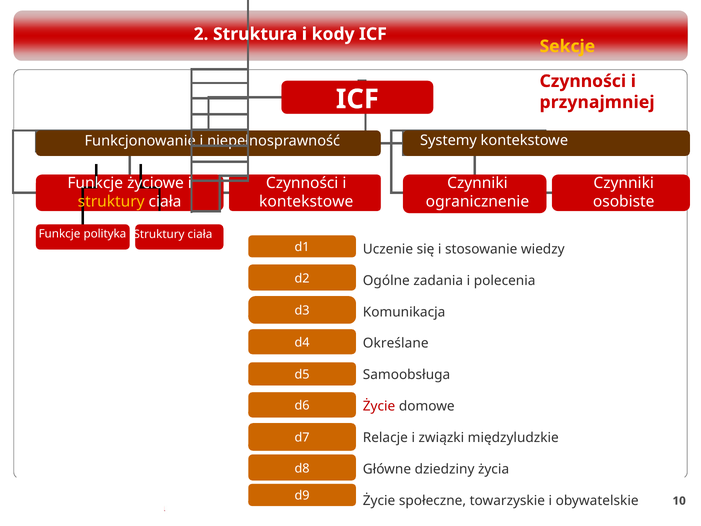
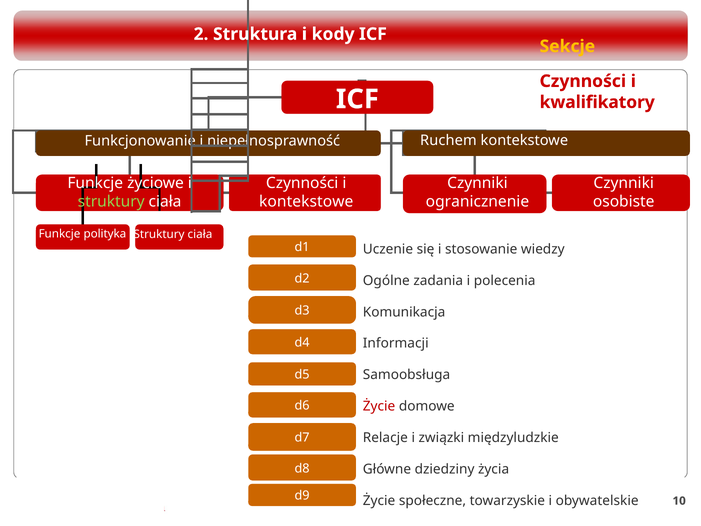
przynajmniej: przynajmniej -> kwalifikatory (597, 102)
Systemy: Systemy -> Ruchem (448, 140)
struktury colour: yellow -> light green (111, 202)
Określane: Określane -> Informacji (396, 343)
